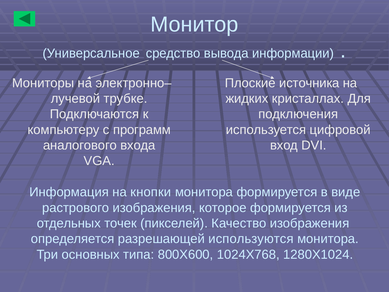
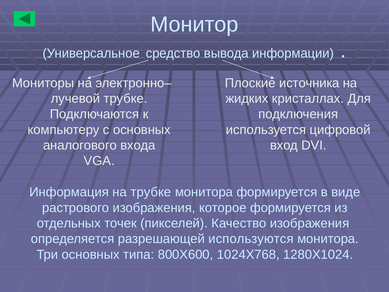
с программ: программ -> основных (142, 130)
на кнопки: кнопки -> трубке (151, 192)
